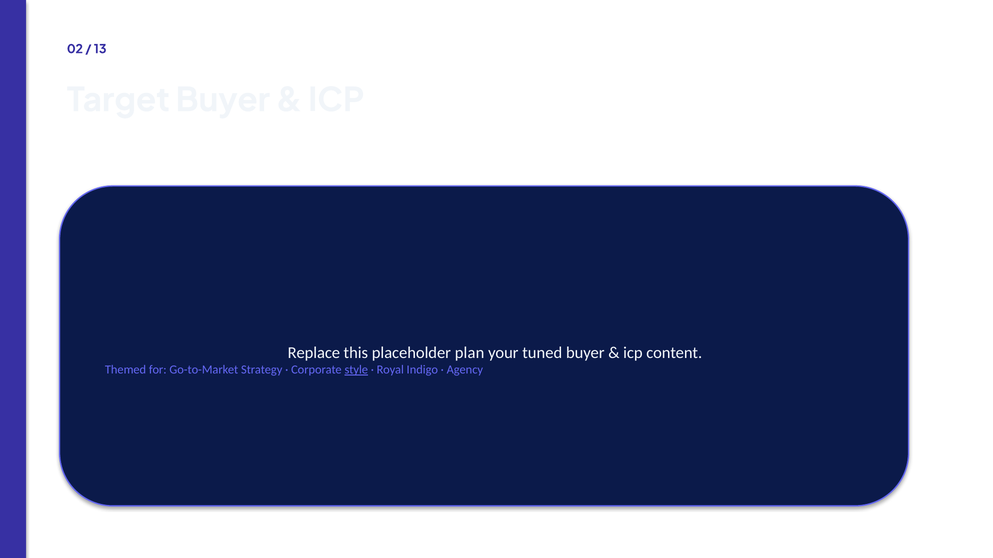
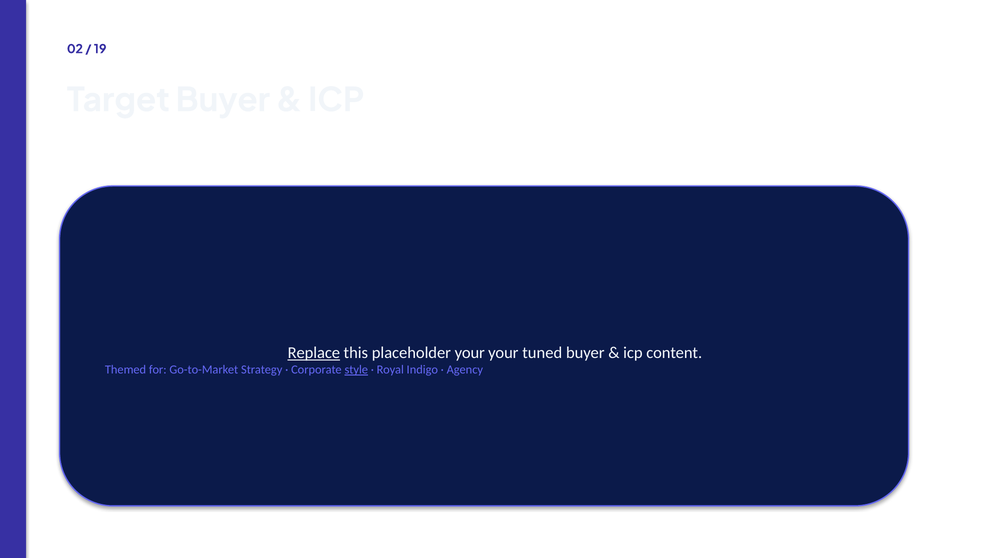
13: 13 -> 19 (100, 49)
Replace underline: none -> present (314, 353)
placeholder plan: plan -> your (470, 353)
